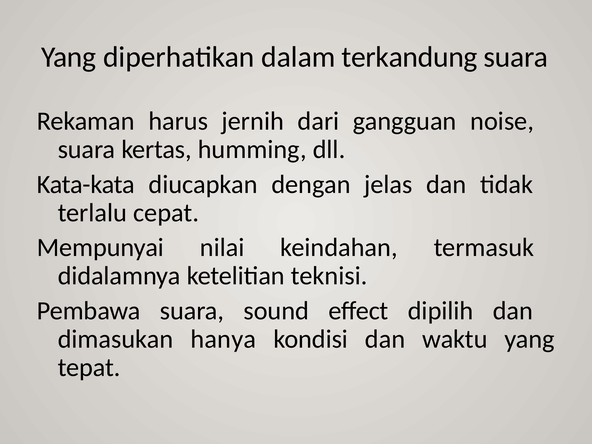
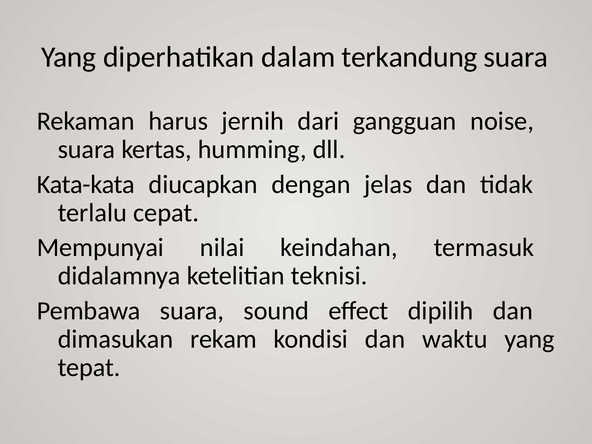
hanya: hanya -> rekam (223, 339)
